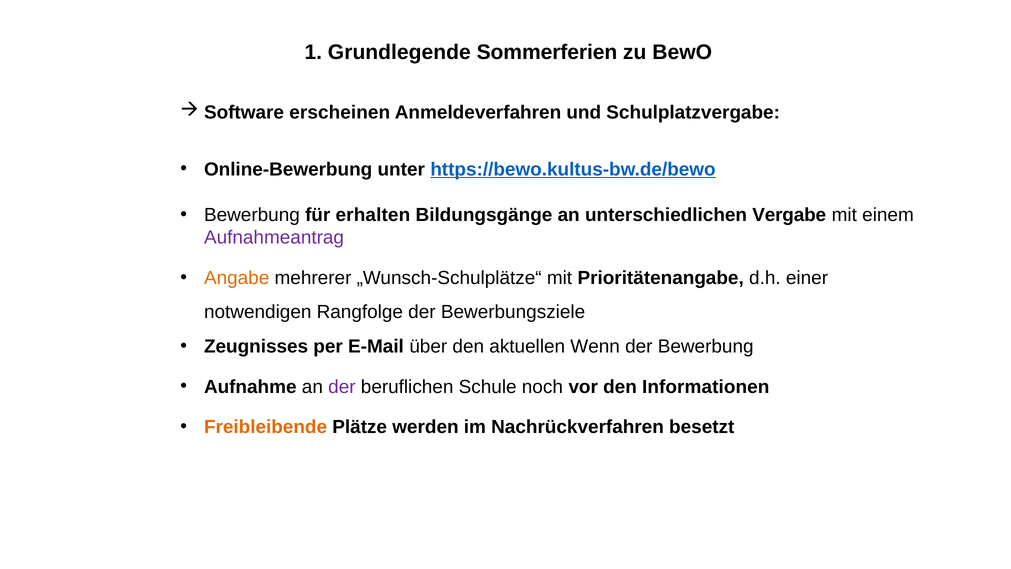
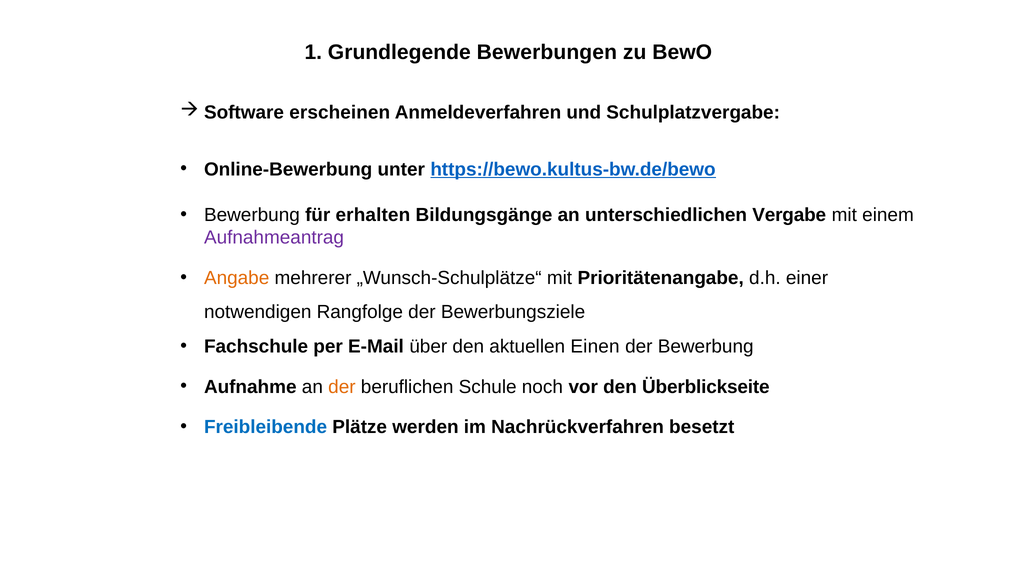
Sommerferien: Sommerferien -> Bewerbungen (547, 52)
Zeugnisses: Zeugnisses -> Fachschule (256, 346)
Wenn: Wenn -> Einen (595, 346)
der colour: purple -> orange (342, 387)
Informationen: Informationen -> Überblickseite (706, 387)
Freibleibende colour: orange -> blue (266, 427)
